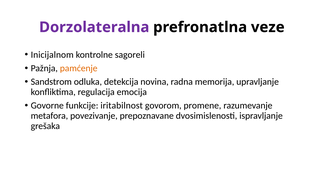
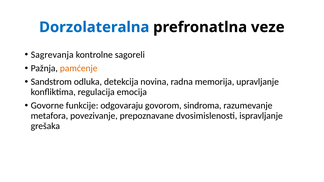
Dorzolateralna colour: purple -> blue (94, 27)
Inicijalnom: Inicijalnom -> Sagrevanja (52, 55)
iritabilnost: iritabilnost -> odgovaraju (122, 106)
promene: promene -> sindroma (203, 106)
